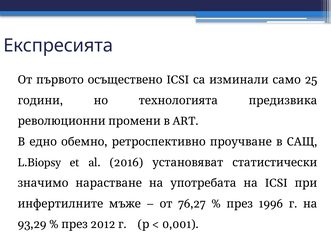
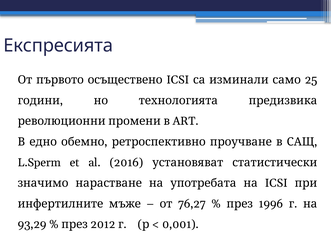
L.Biopsy: L.Biopsy -> L.Sperm (39, 163)
